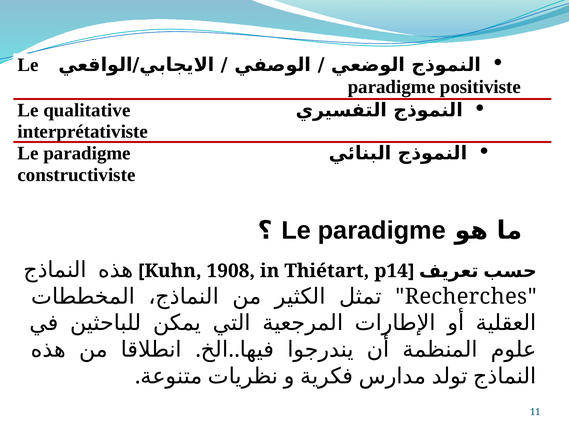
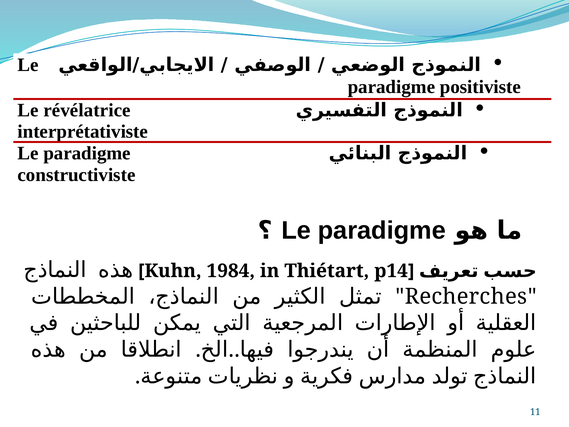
qualitative: qualitative -> révélatrice (87, 110)
1908: 1908 -> 1984 (231, 271)
